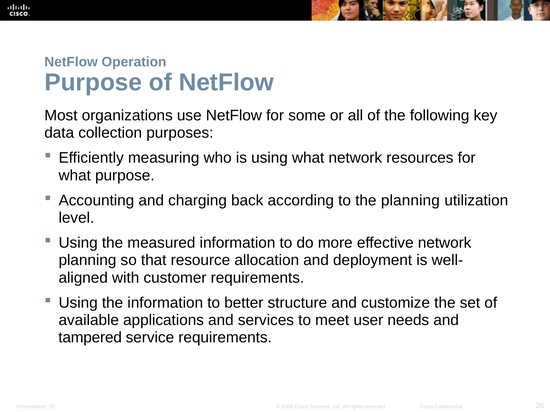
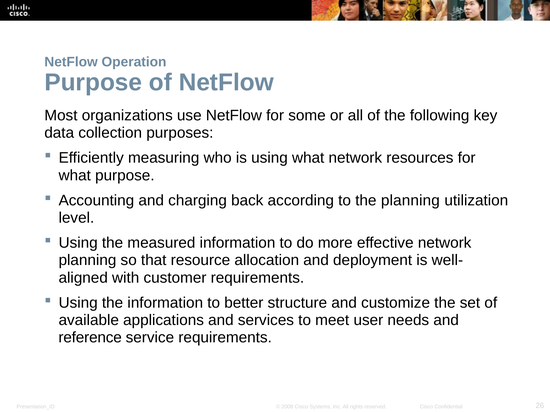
tampered: tampered -> reference (90, 338)
